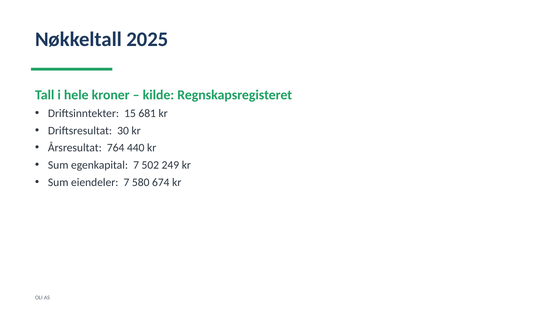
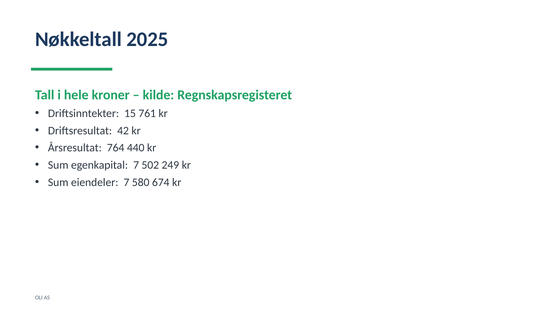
681: 681 -> 761 (147, 113)
30: 30 -> 42 (123, 131)
